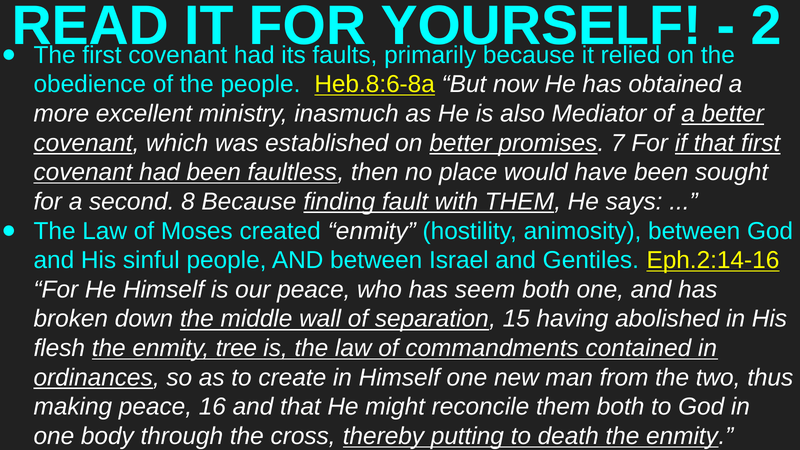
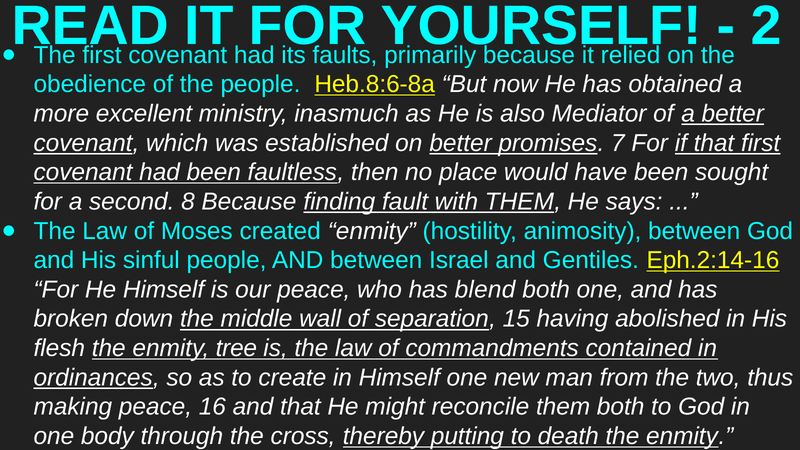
seem: seem -> blend (485, 290)
